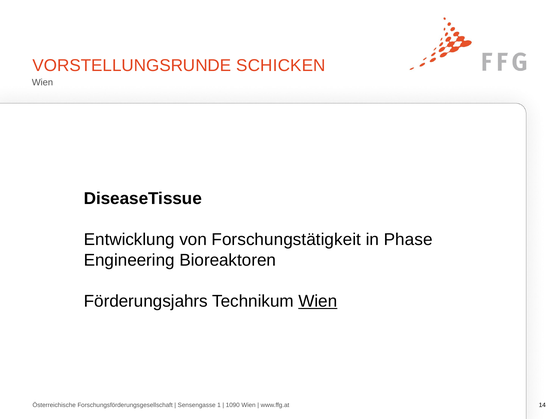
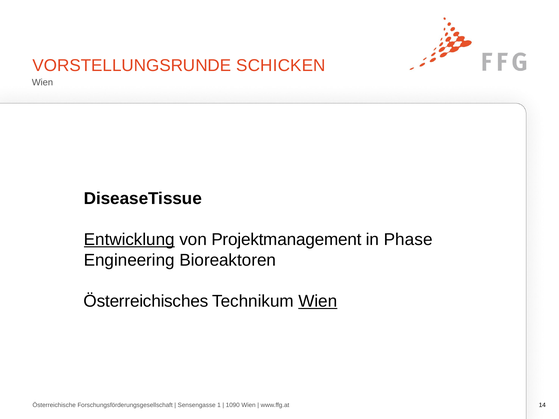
Entwicklung underline: none -> present (129, 240)
Forschungstätigkeit: Forschungstätigkeit -> Projektmanagement (286, 240)
Förderungsjahrs: Förderungsjahrs -> Österreichisches (146, 301)
